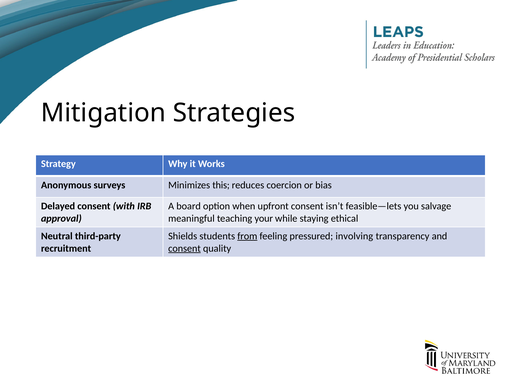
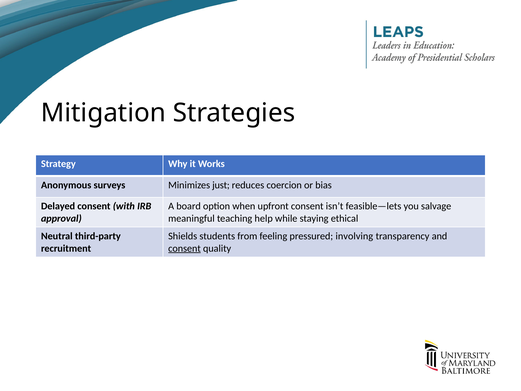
this: this -> just (221, 185)
your: your -> help (264, 218)
from underline: present -> none (247, 236)
